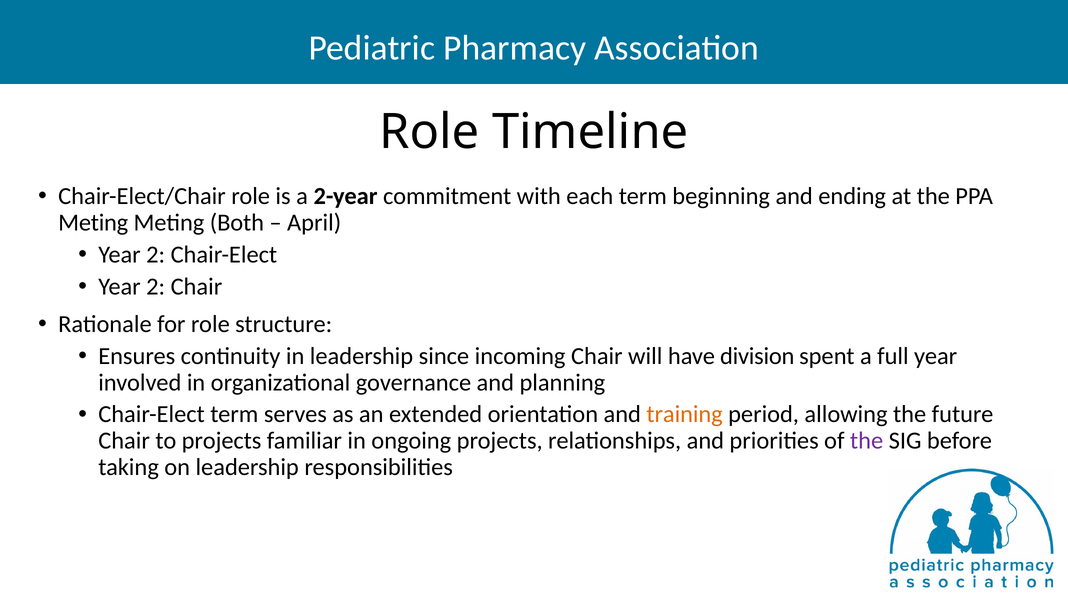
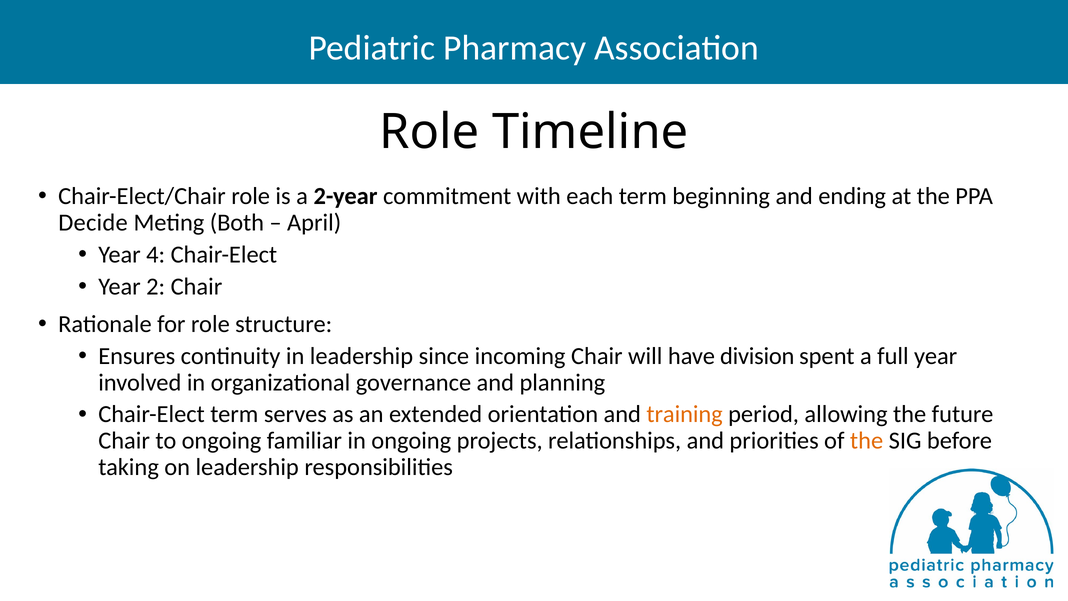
Meting: Meting -> Decide (93, 223)
2: 2 -> 4 (156, 254)
to projects: projects -> ongoing (222, 441)
the colour: purple -> orange (867, 441)
